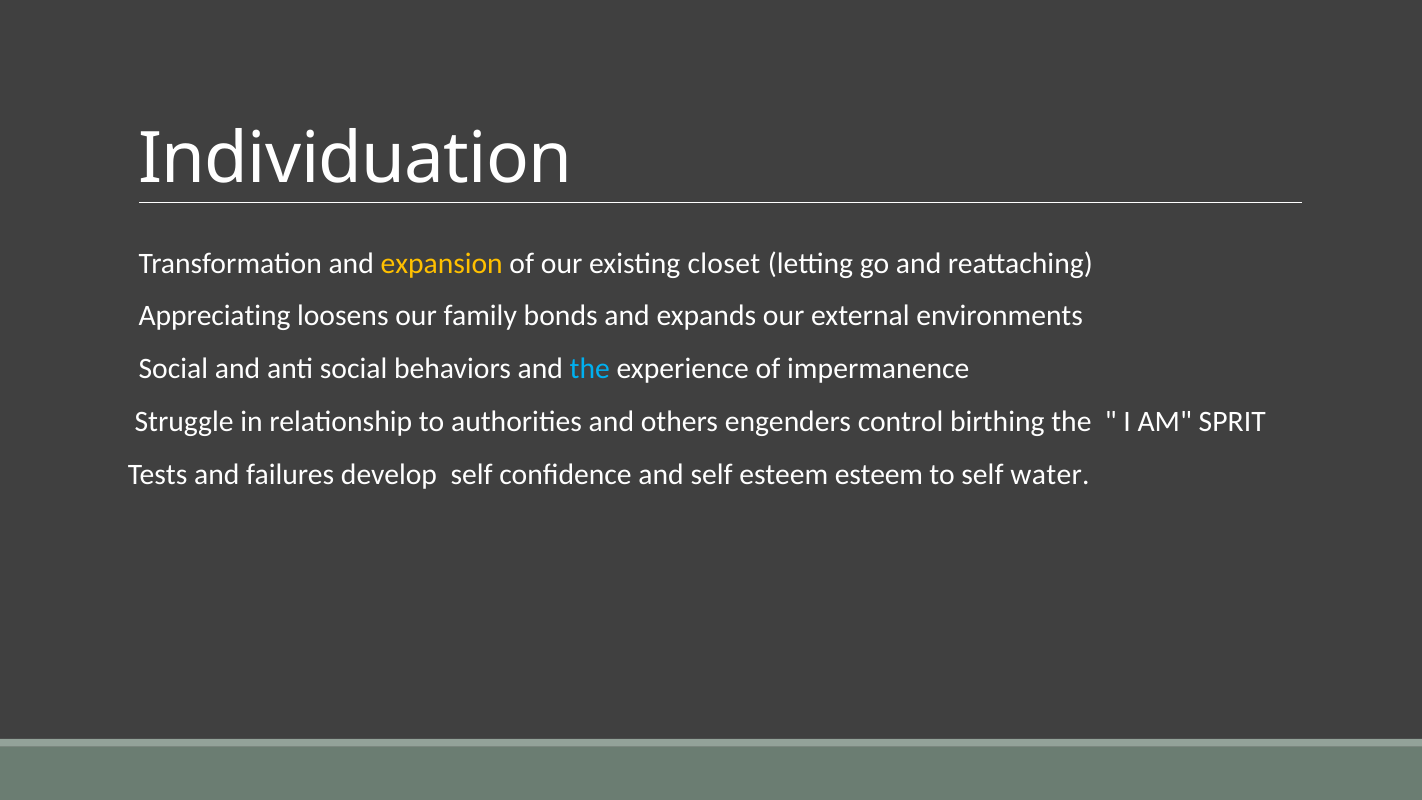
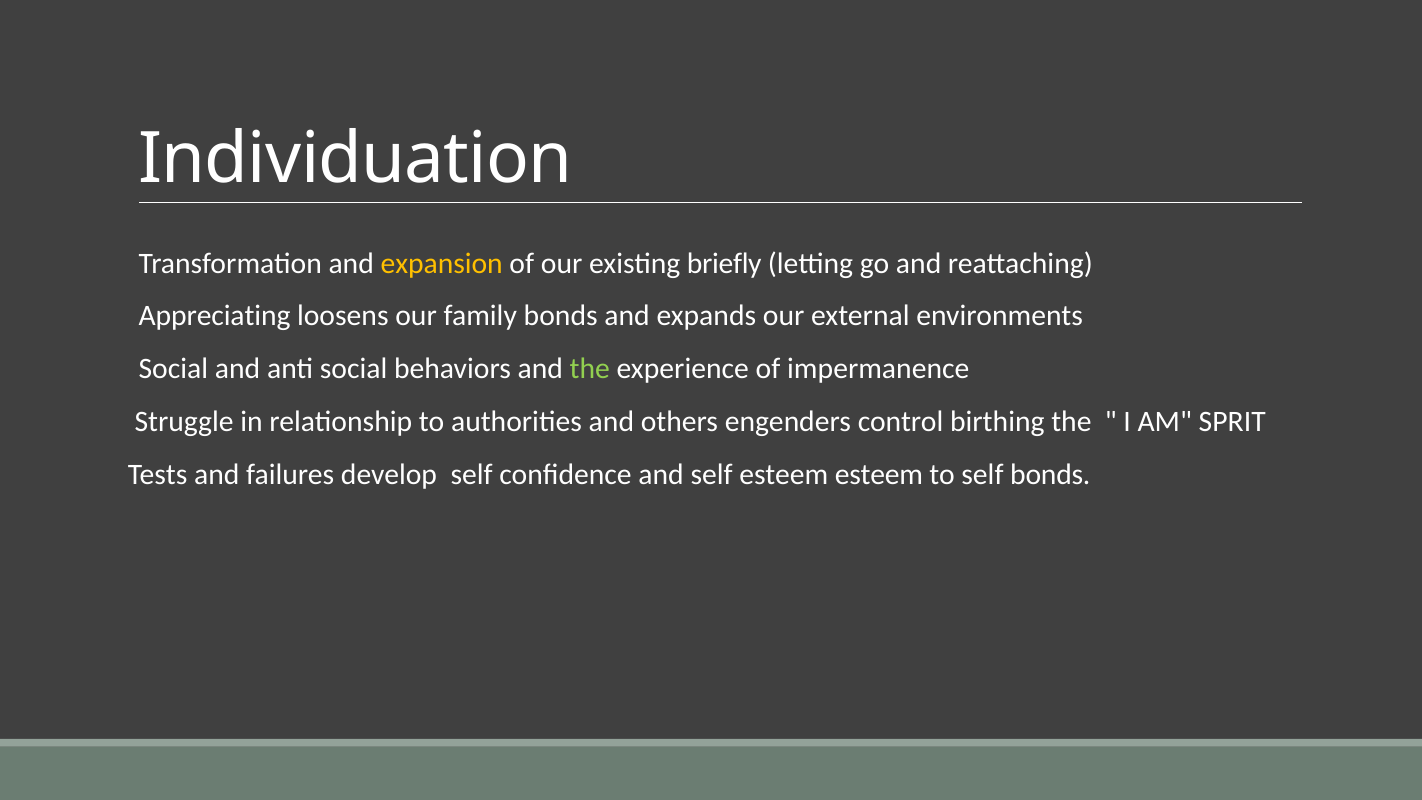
closet: closet -> briefly (724, 263)
the colour: light blue -> light green (590, 369)
self water: water -> bonds (1050, 474)
